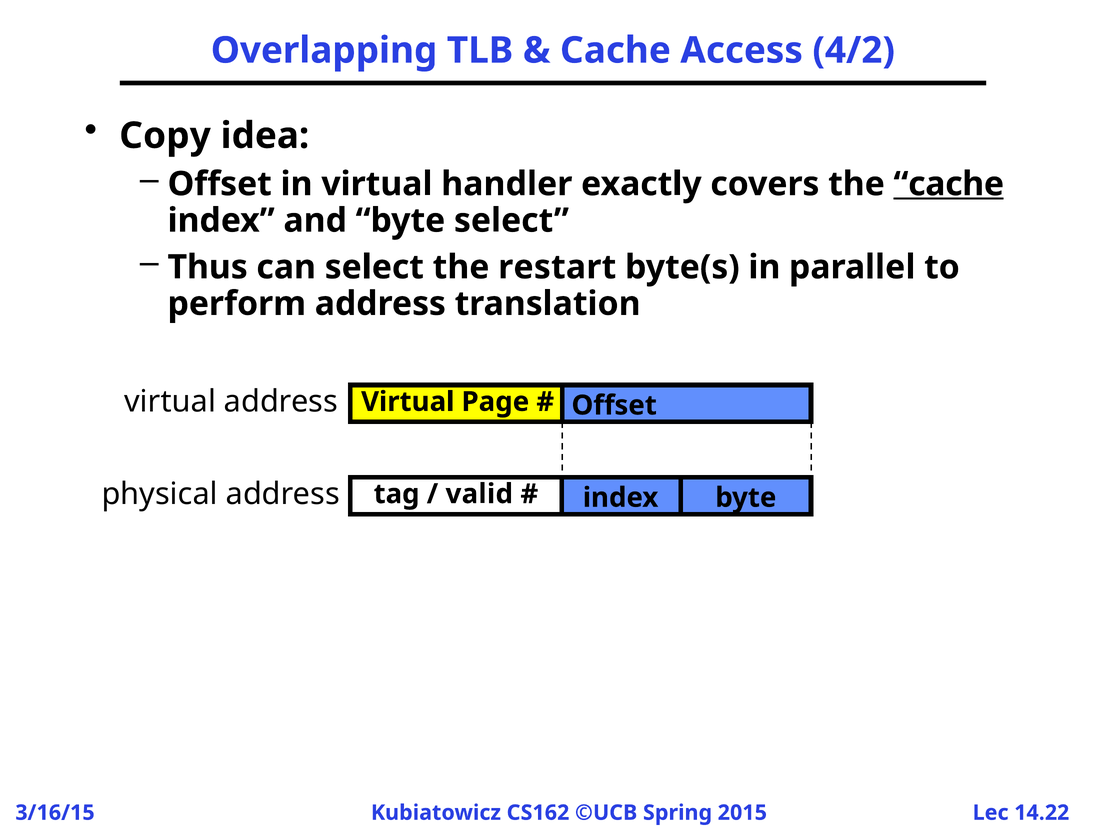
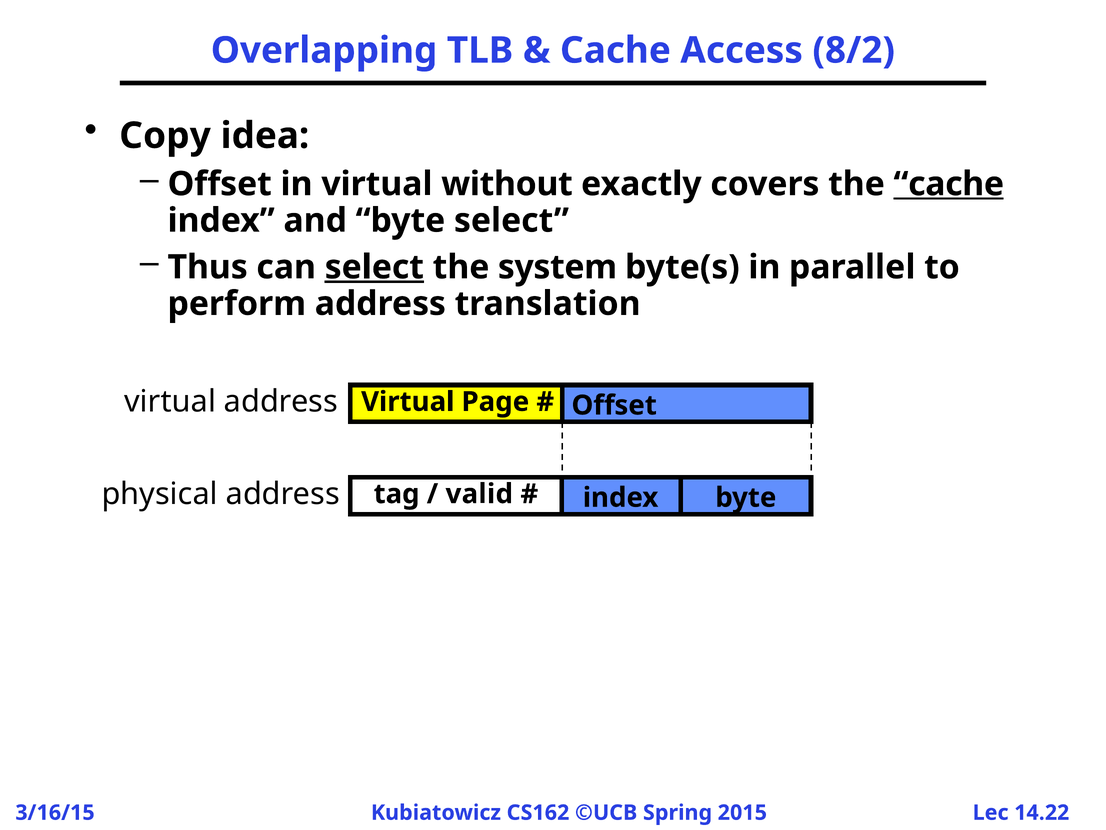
4/2: 4/2 -> 8/2 (854, 50)
handler: handler -> without (507, 184)
select underline: none -> present (374, 267)
restart: restart -> system (557, 267)
